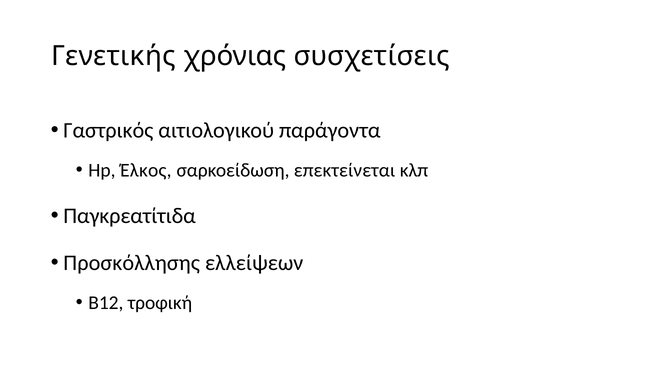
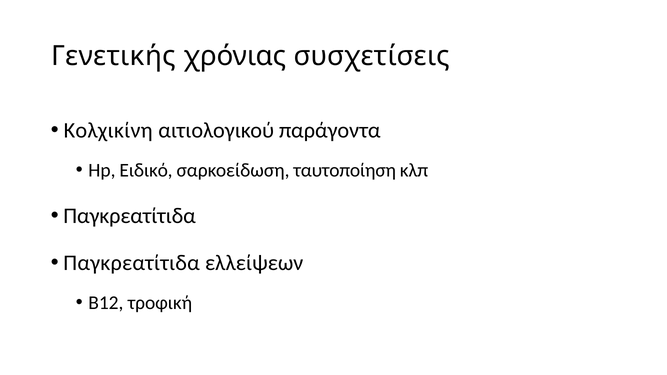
Γαστρικός: Γαστρικός -> Κολχικίνη (108, 131)
Έλκος: Έλκος -> Ειδικό (146, 171)
επεκτείνεται: επεκτείνεται -> ταυτοποίηση (345, 171)
Προσκόλλησης: Προσκόλλησης -> Παγκρεατίτιδα (132, 263)
